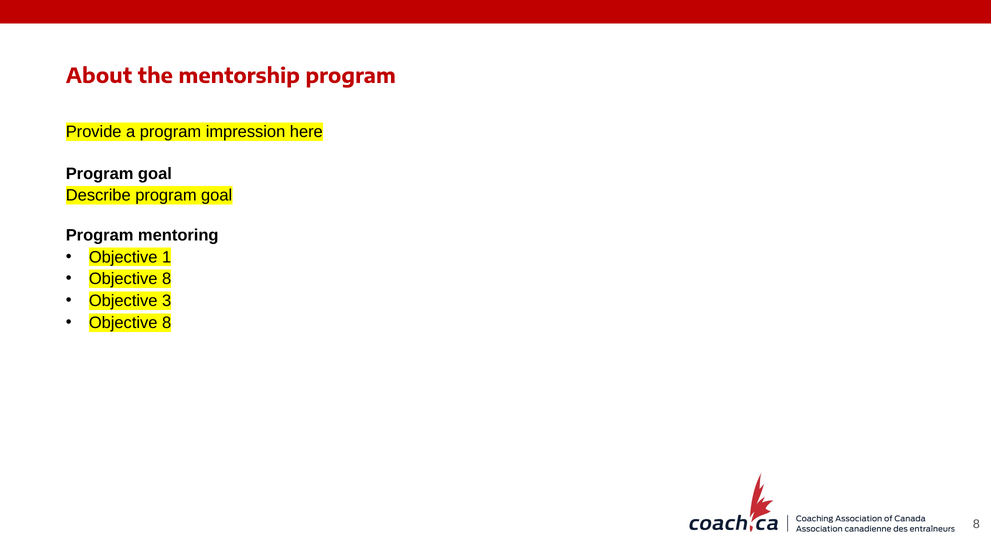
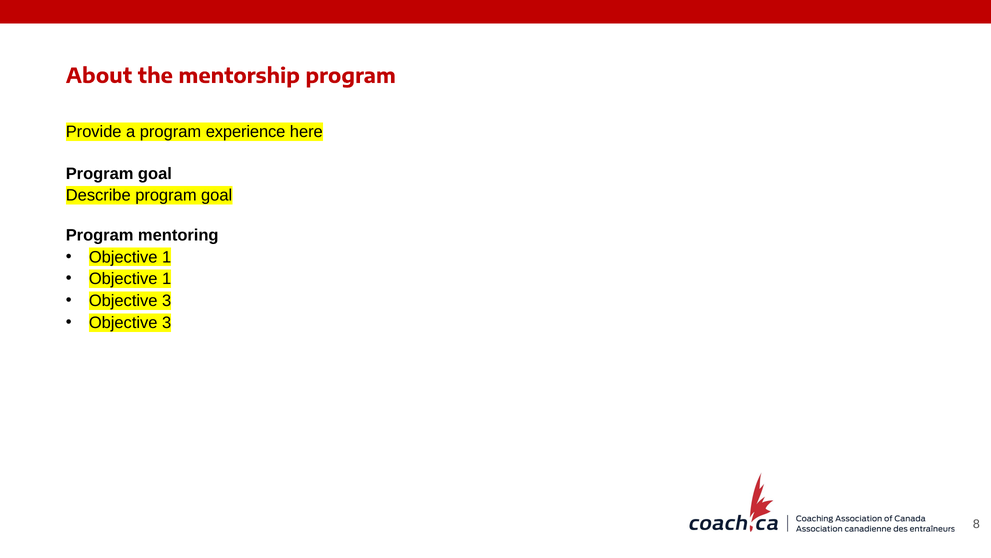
impression: impression -> experience (246, 132)
8: 8 -> 1 (167, 279)
8: 8 -> 3 (167, 322)
